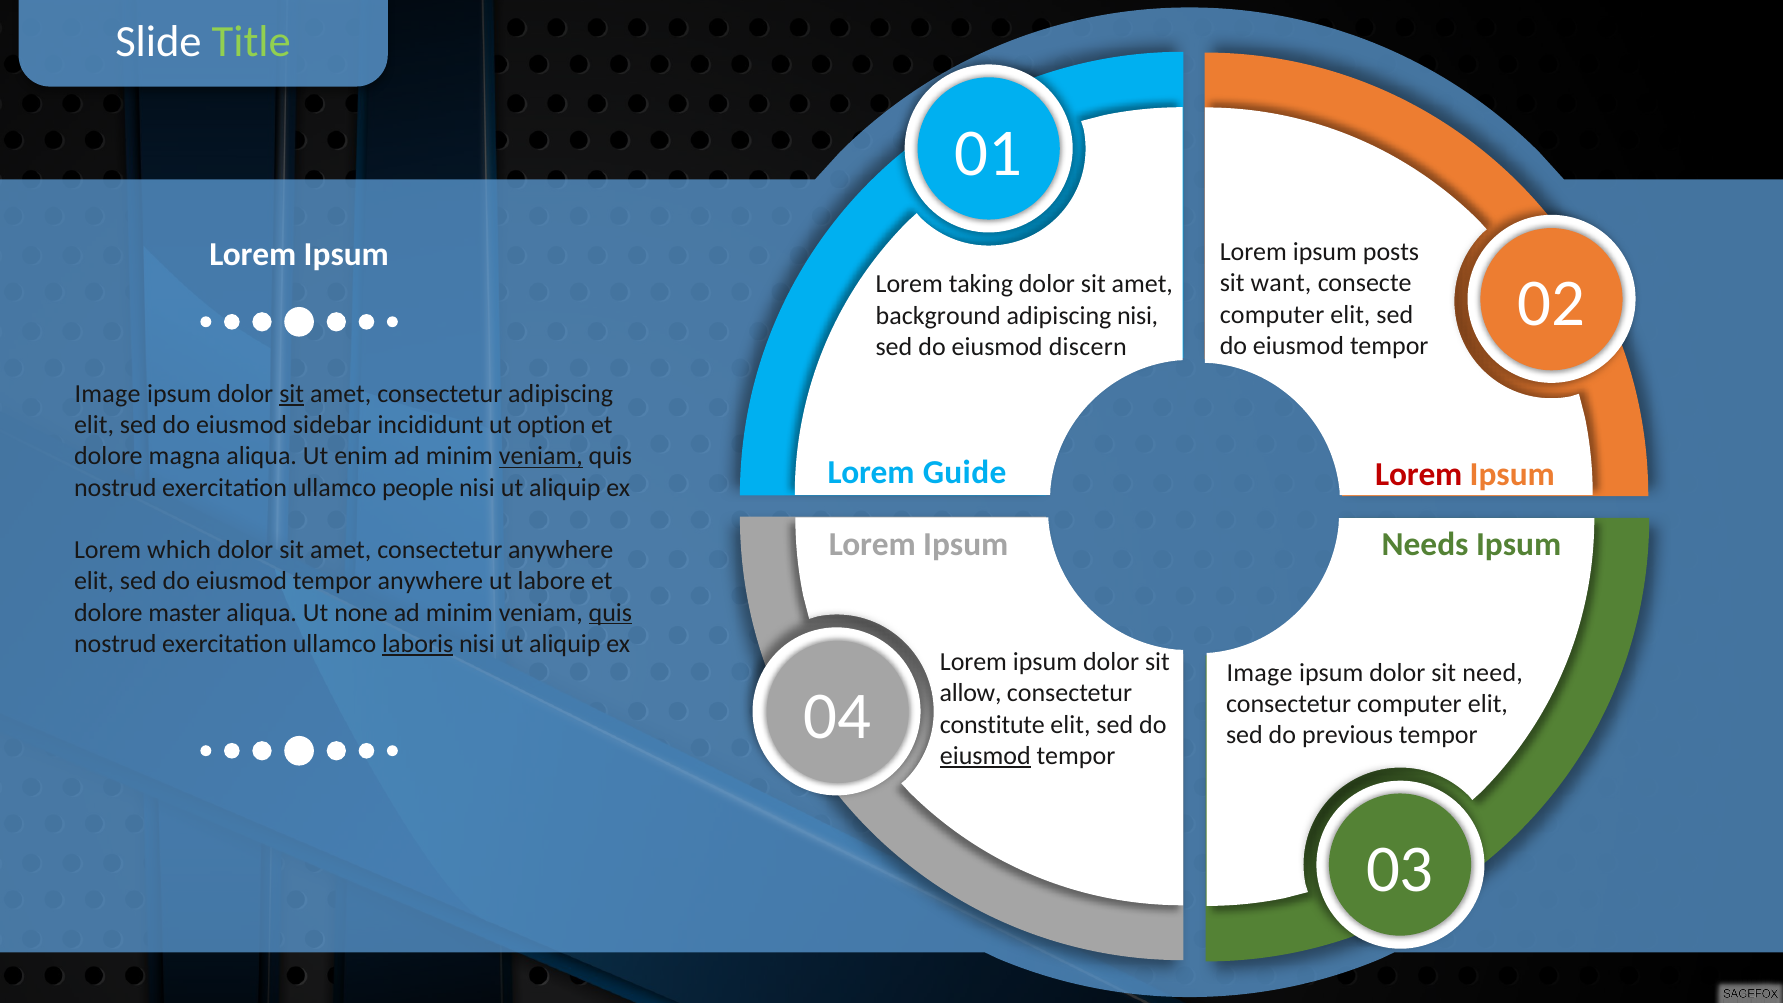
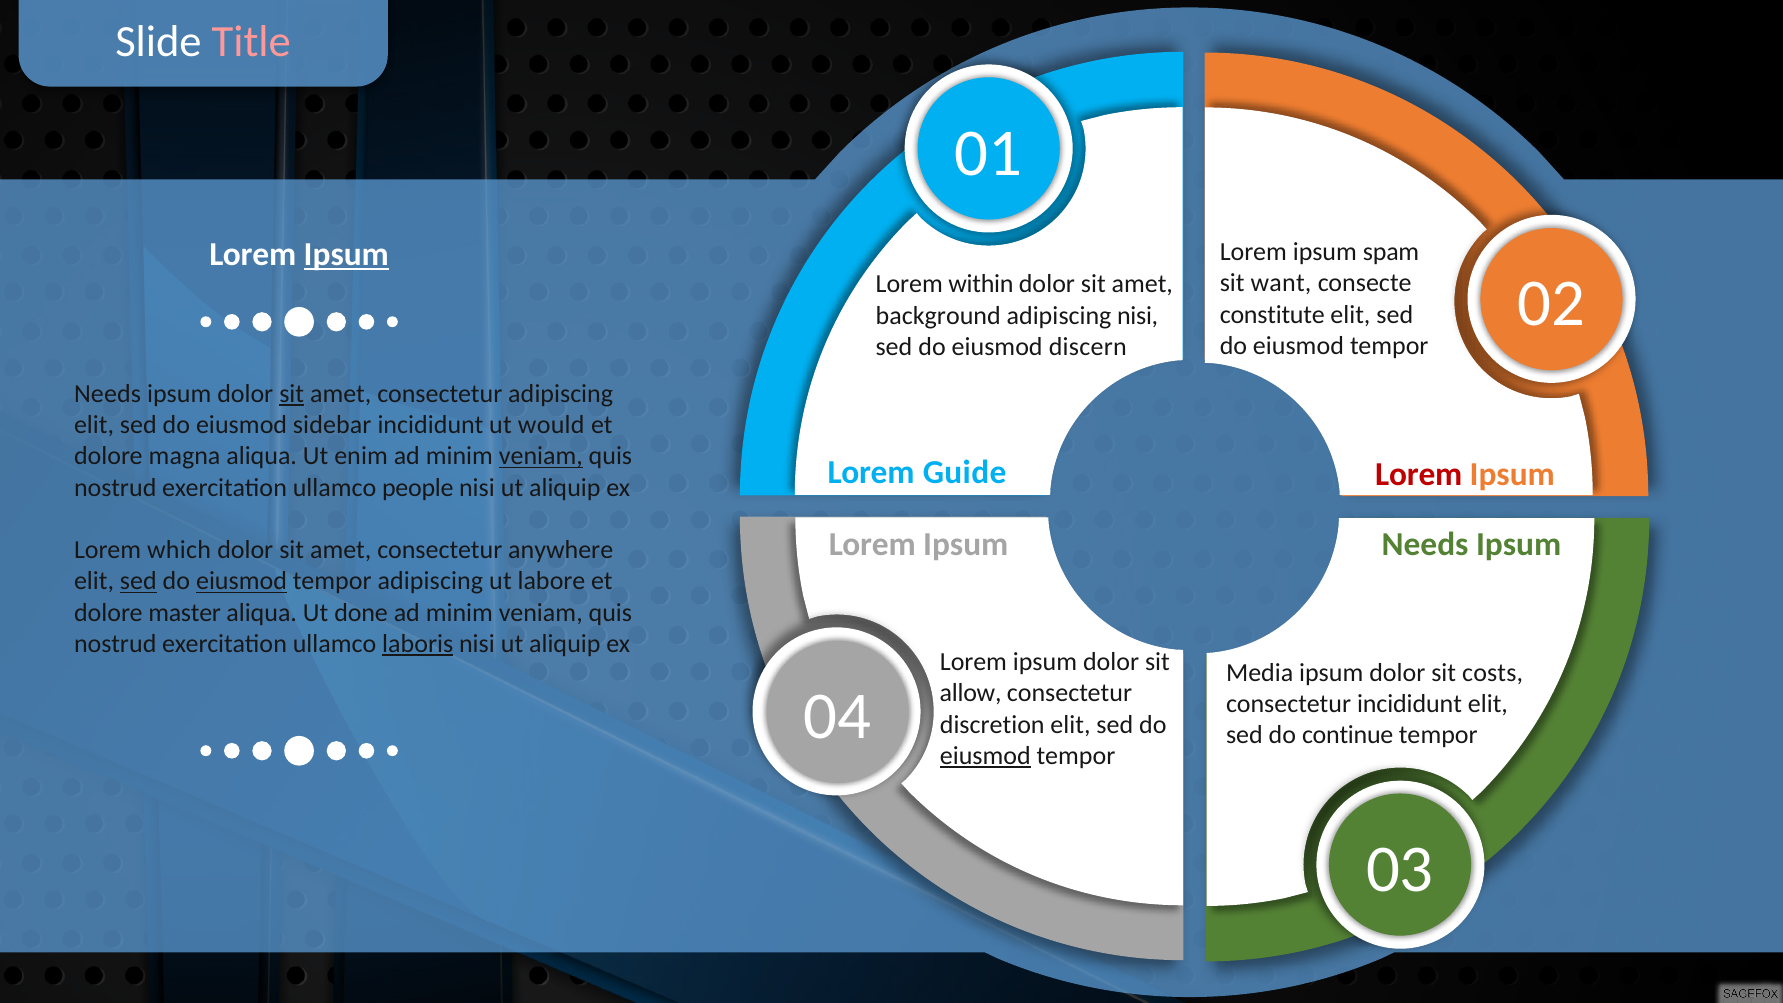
Title colour: light green -> pink (251, 42)
Ipsum underline: none -> present (346, 255)
posts: posts -> spam (1391, 252)
taking: taking -> within (981, 284)
computer: computer -> constitute (1272, 315)
Image: Image -> Needs (108, 394)
option: option -> would (551, 425)
sed underline: none -> present (138, 581)
eiusmod underline: none -> present (242, 581)
tempor anywhere: anywhere -> adipiscing (430, 581)
none: none -> done (361, 612)
quis underline: present -> none (610, 612)
Image: Image -> Media (1260, 673)
need: need -> costs (1493, 673)
consectetur computer: computer -> incididunt (1410, 704)
constitute: constitute -> discretion (992, 724)
previous: previous -> continue (1348, 735)
